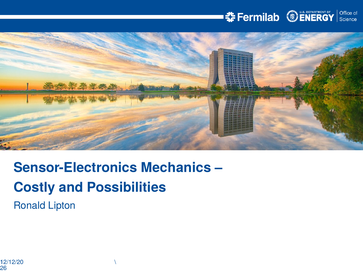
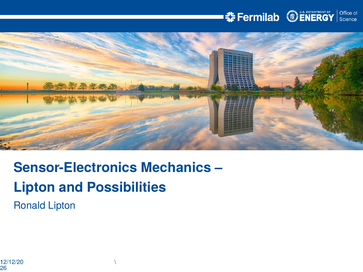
Costly: Costly -> Lipton (34, 188)
